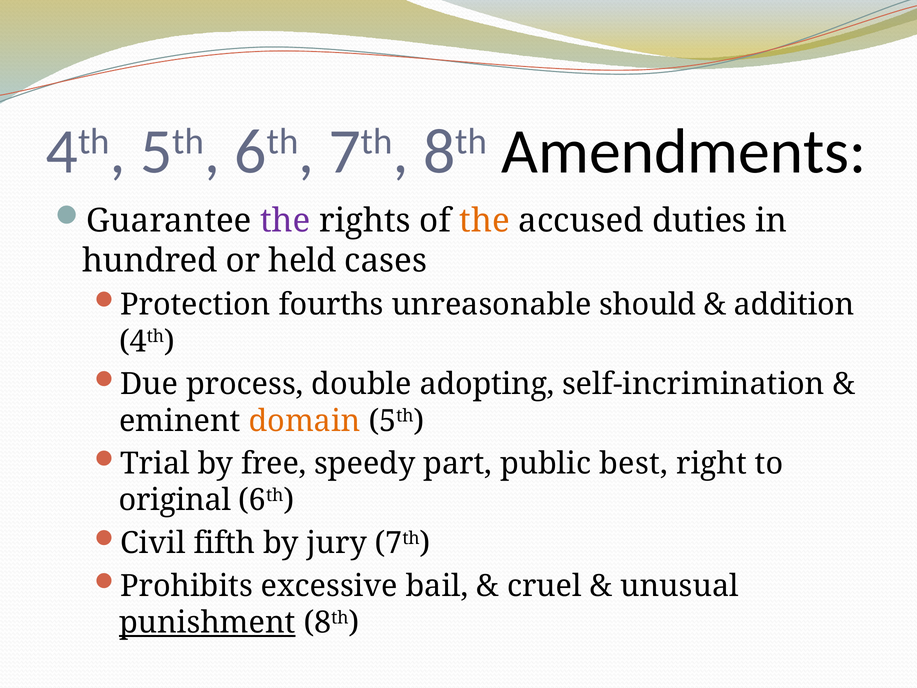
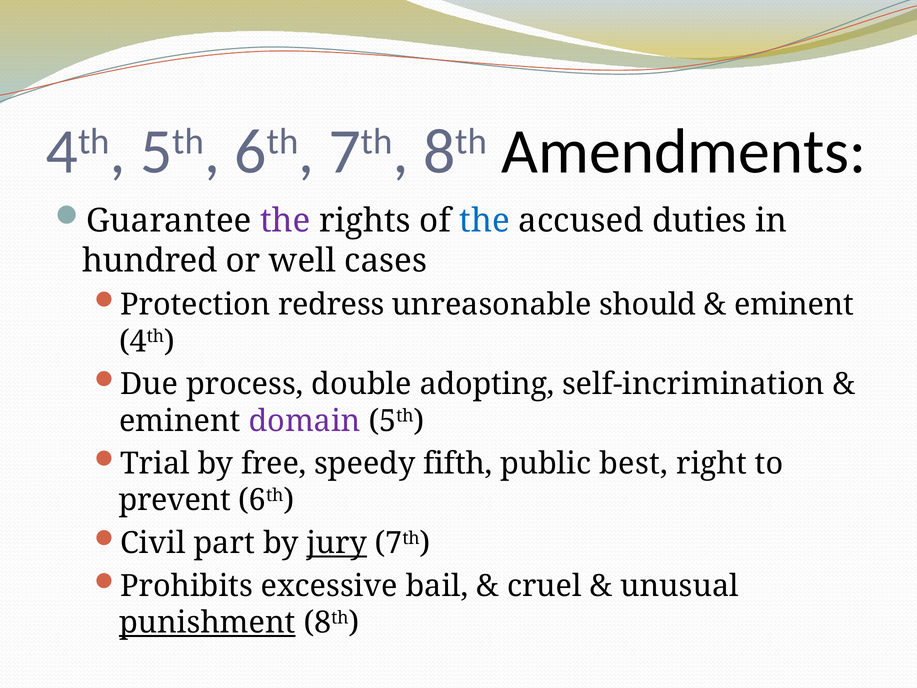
the colour: orange -> blue (485, 221)
held: held -> well (302, 260)
fourths: fourths -> redress (331, 305)
addition: addition -> eminent (794, 305)
domain colour: orange -> purple (305, 421)
part: part -> fifth (458, 464)
original: original -> prevent (175, 500)
fifth: fifth -> part (224, 543)
jury underline: none -> present (337, 543)
